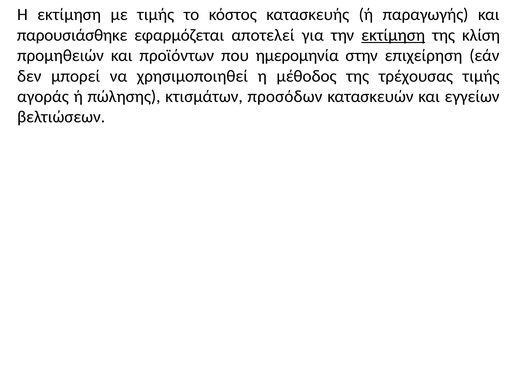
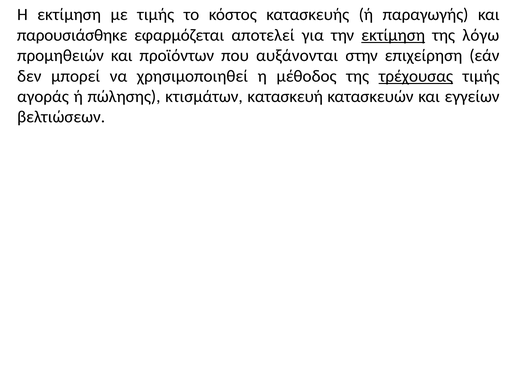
κλίση: κλίση -> λόγω (481, 35)
ημερομηνία: ημερομηνία -> αυξάνονται (297, 56)
τρέχουσας underline: none -> present (416, 76)
προσόδων: προσόδων -> κατασκευή (285, 97)
